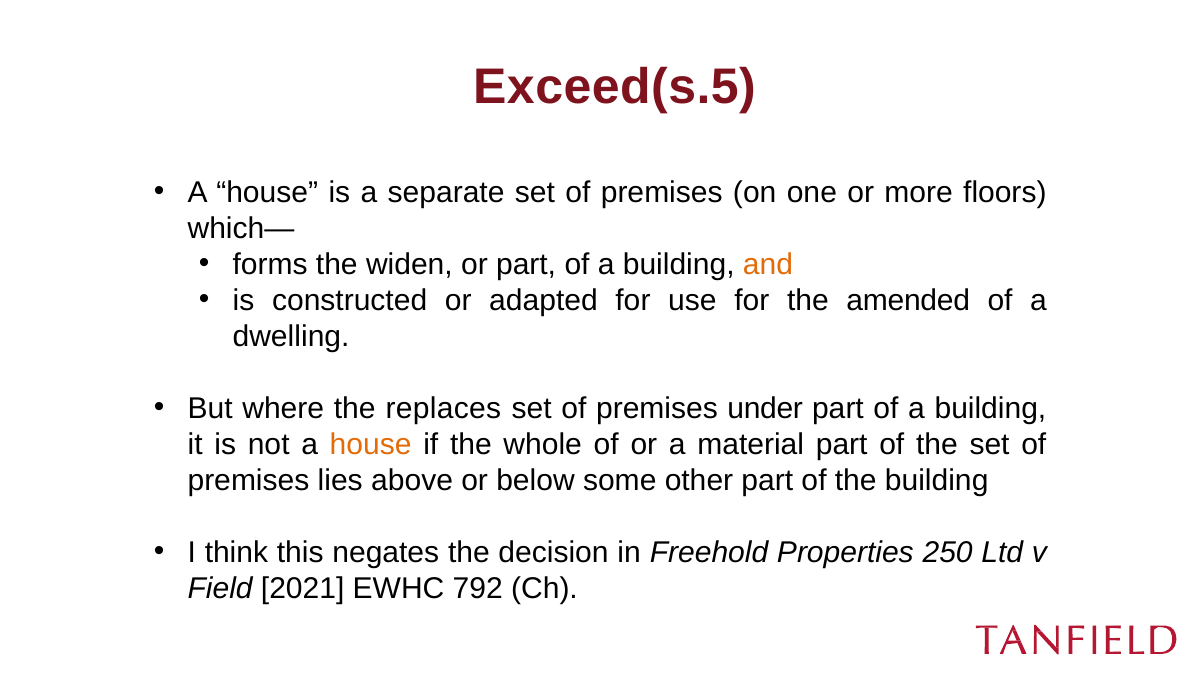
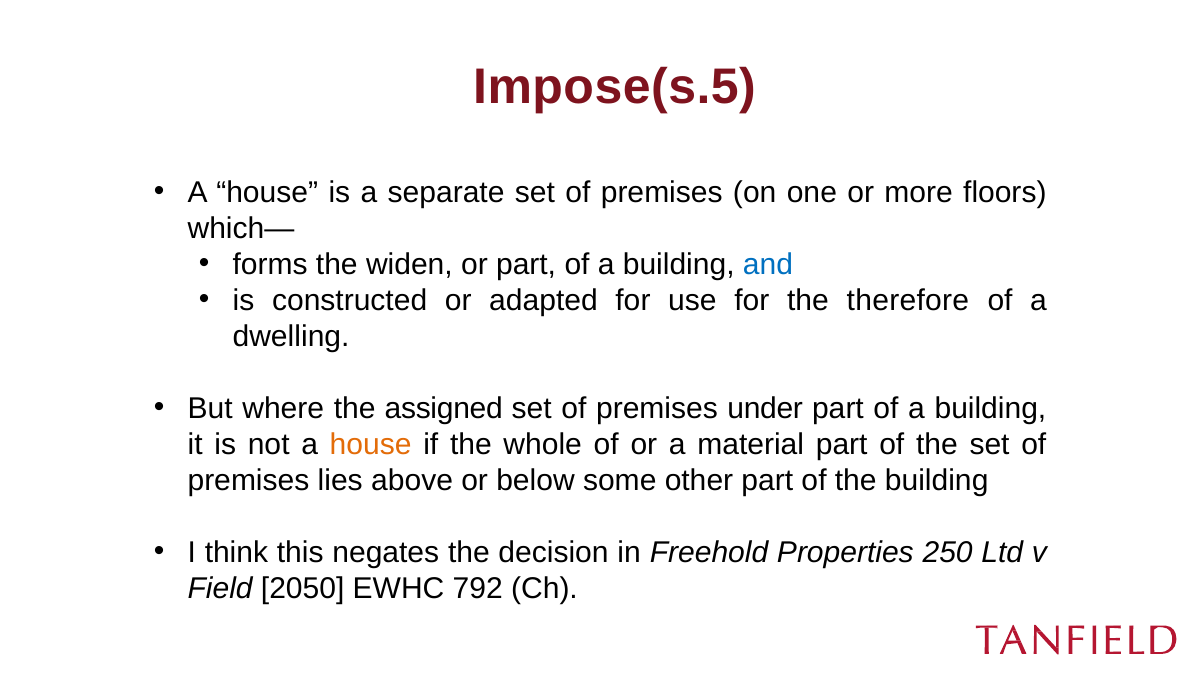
Exceed(s.5: Exceed(s.5 -> Impose(s.5 (615, 87)
and colour: orange -> blue (768, 265)
amended: amended -> therefore (908, 301)
replaces: replaces -> assigned (444, 409)
2021: 2021 -> 2050 (303, 589)
